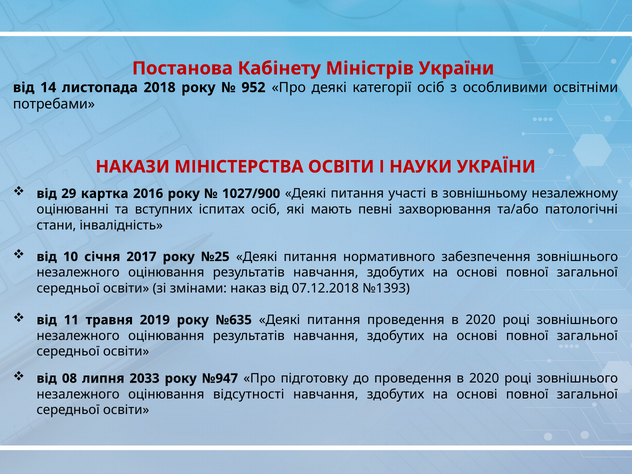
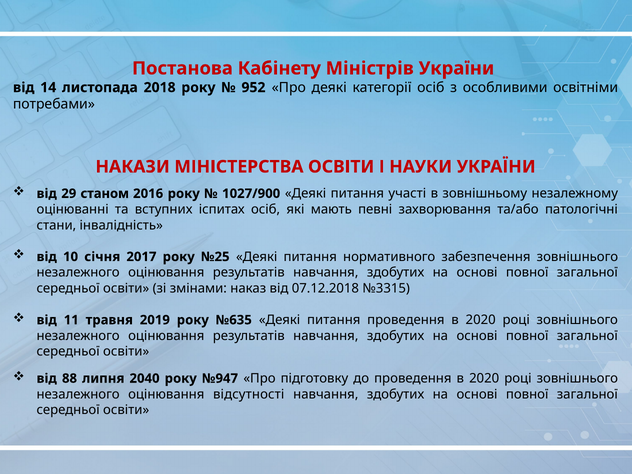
картка: картка -> станом (105, 194)
№1393: №1393 -> №3315 (386, 288)
08: 08 -> 88 (70, 378)
2033: 2033 -> 2040 (145, 378)
